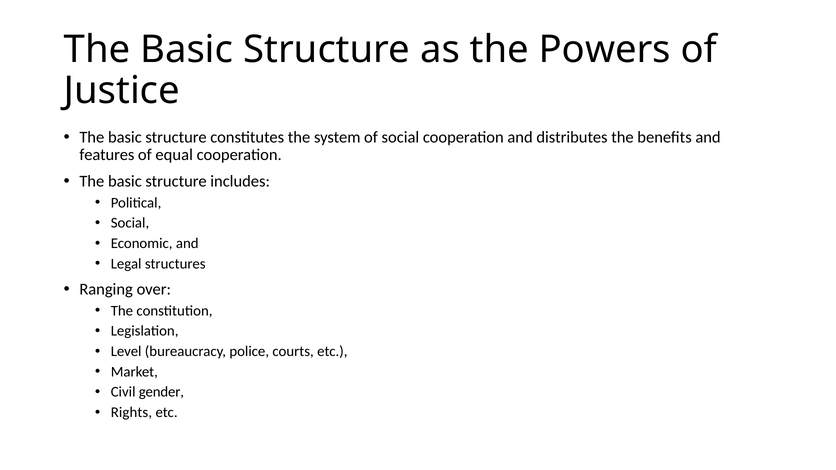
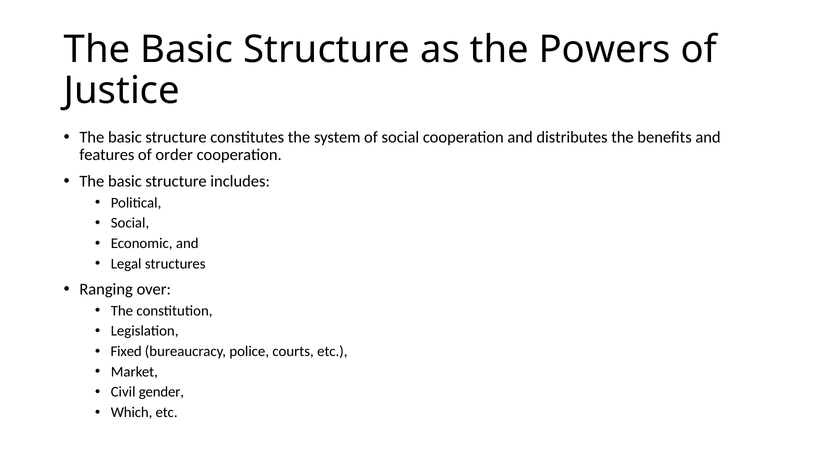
equal: equal -> order (174, 155)
Level: Level -> Fixed (126, 352)
Rights: Rights -> Which (132, 413)
